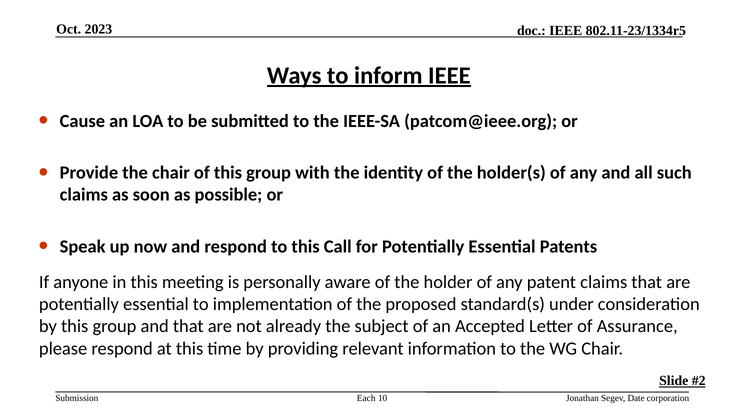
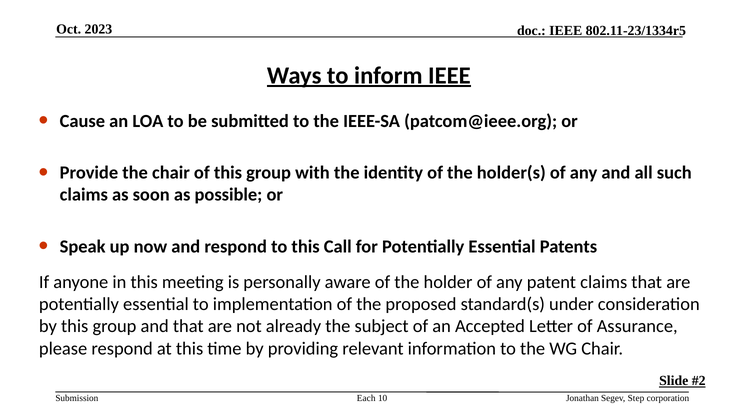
Date: Date -> Step (636, 398)
